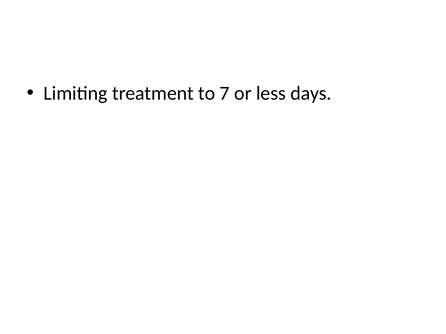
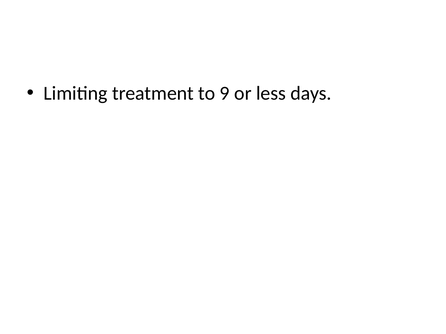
7: 7 -> 9 (225, 94)
